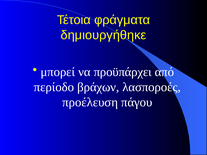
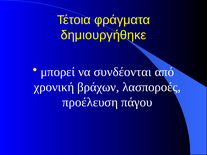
προϋπάρχει: προϋπάρχει -> συνδέονται (123, 72)
περίοδο: περίοδο -> χρονική (54, 87)
